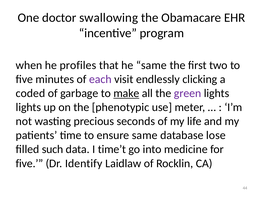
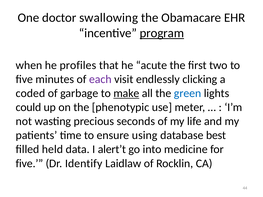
program underline: none -> present (162, 33)
he same: same -> acute (151, 65)
green colour: purple -> blue (188, 93)
lights: lights -> could (28, 107)
ensure same: same -> using (145, 135)
lose: lose -> best (216, 135)
such: such -> held (52, 150)
time’t: time’t -> alert’t (112, 150)
